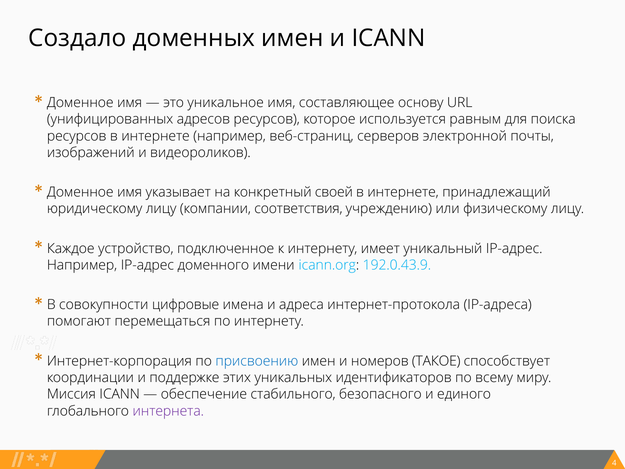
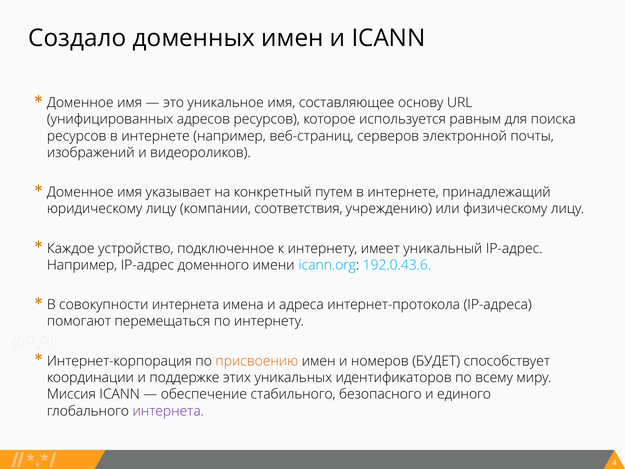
своей: своей -> путем (334, 192)
192.0.43.9: 192.0.43.9 -> 192.0.43.6 (397, 265)
совокупности цифровые: цифровые -> интернета (186, 305)
присвоению colour: blue -> orange (257, 361)
ТАКОЕ: ТАКОЕ -> БУДЕТ (436, 361)
